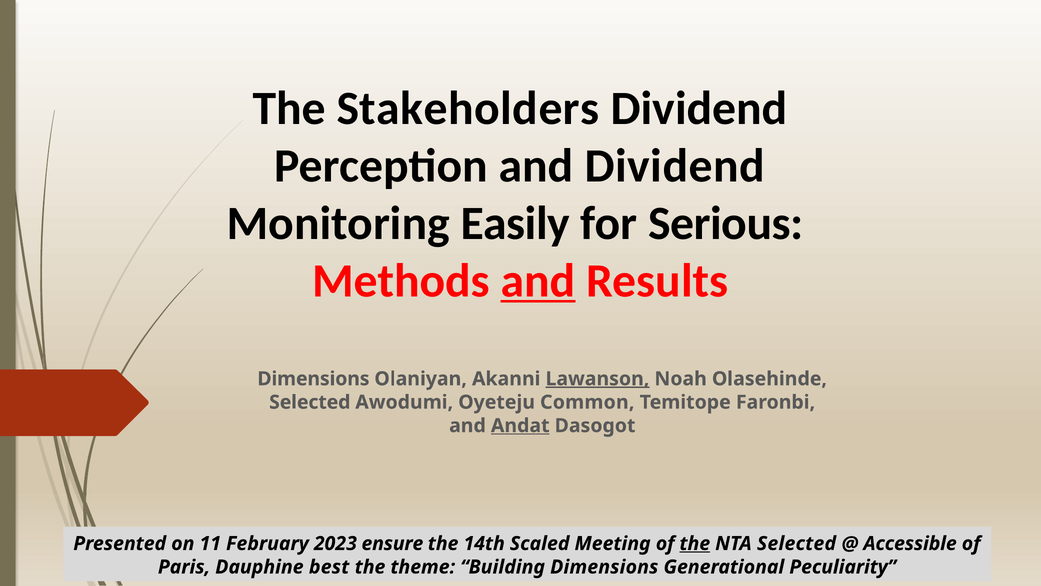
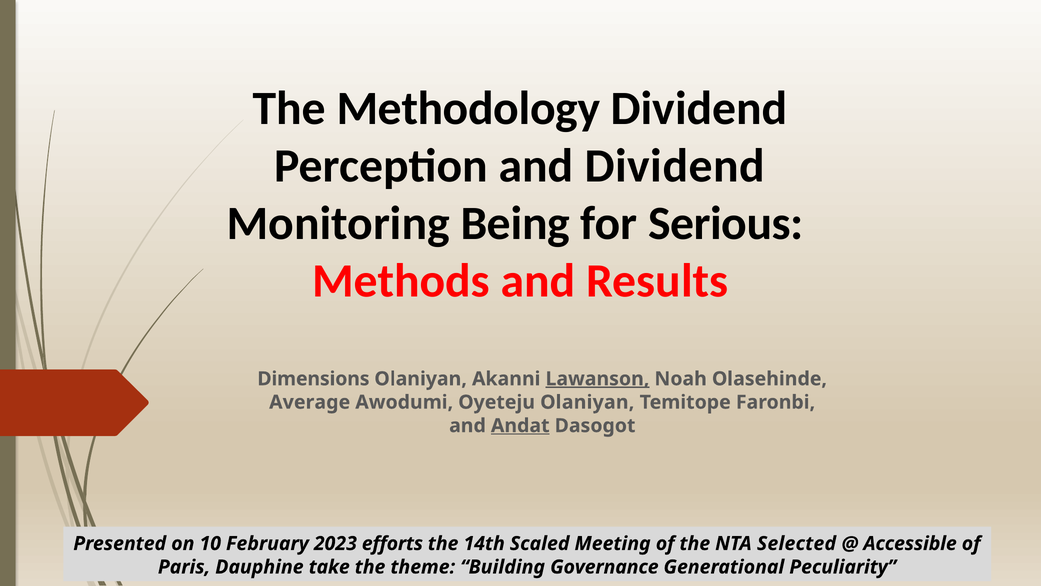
Stakeholders: Stakeholders -> Methodology (468, 109)
Easily: Easily -> Being (515, 223)
and underline: present -> none (538, 281)
Selected: Selected -> Average (310, 402)
Oyeteju Common: Common -> Olaniyan (587, 402)
11: 11 -> 10 (210, 543)
ensure: ensure -> efforts (392, 543)
the underline: present -> none (695, 543)
best: best -> take (329, 567)
Building Dimensions: Dimensions -> Governance (604, 567)
